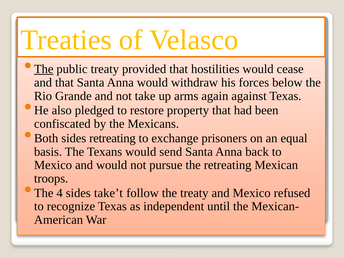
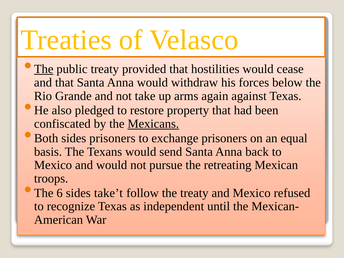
Mexicans underline: none -> present (153, 124)
sides retreating: retreating -> prisoners (112, 138)
4: 4 -> 6 (60, 193)
